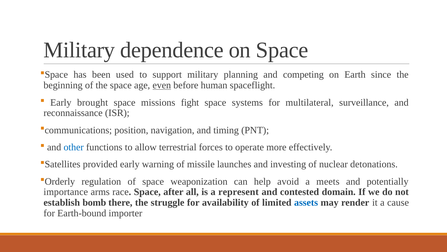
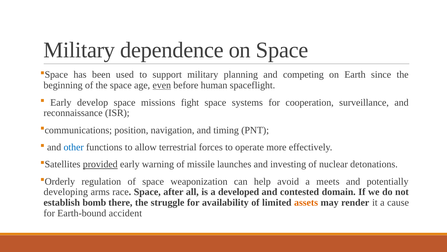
brought: brought -> develop (93, 102)
multilateral: multilateral -> cooperation (310, 102)
provided underline: none -> present (100, 164)
importance: importance -> developing (66, 192)
represent: represent -> developed (239, 192)
assets colour: blue -> orange (306, 202)
importer: importer -> accident (125, 213)
